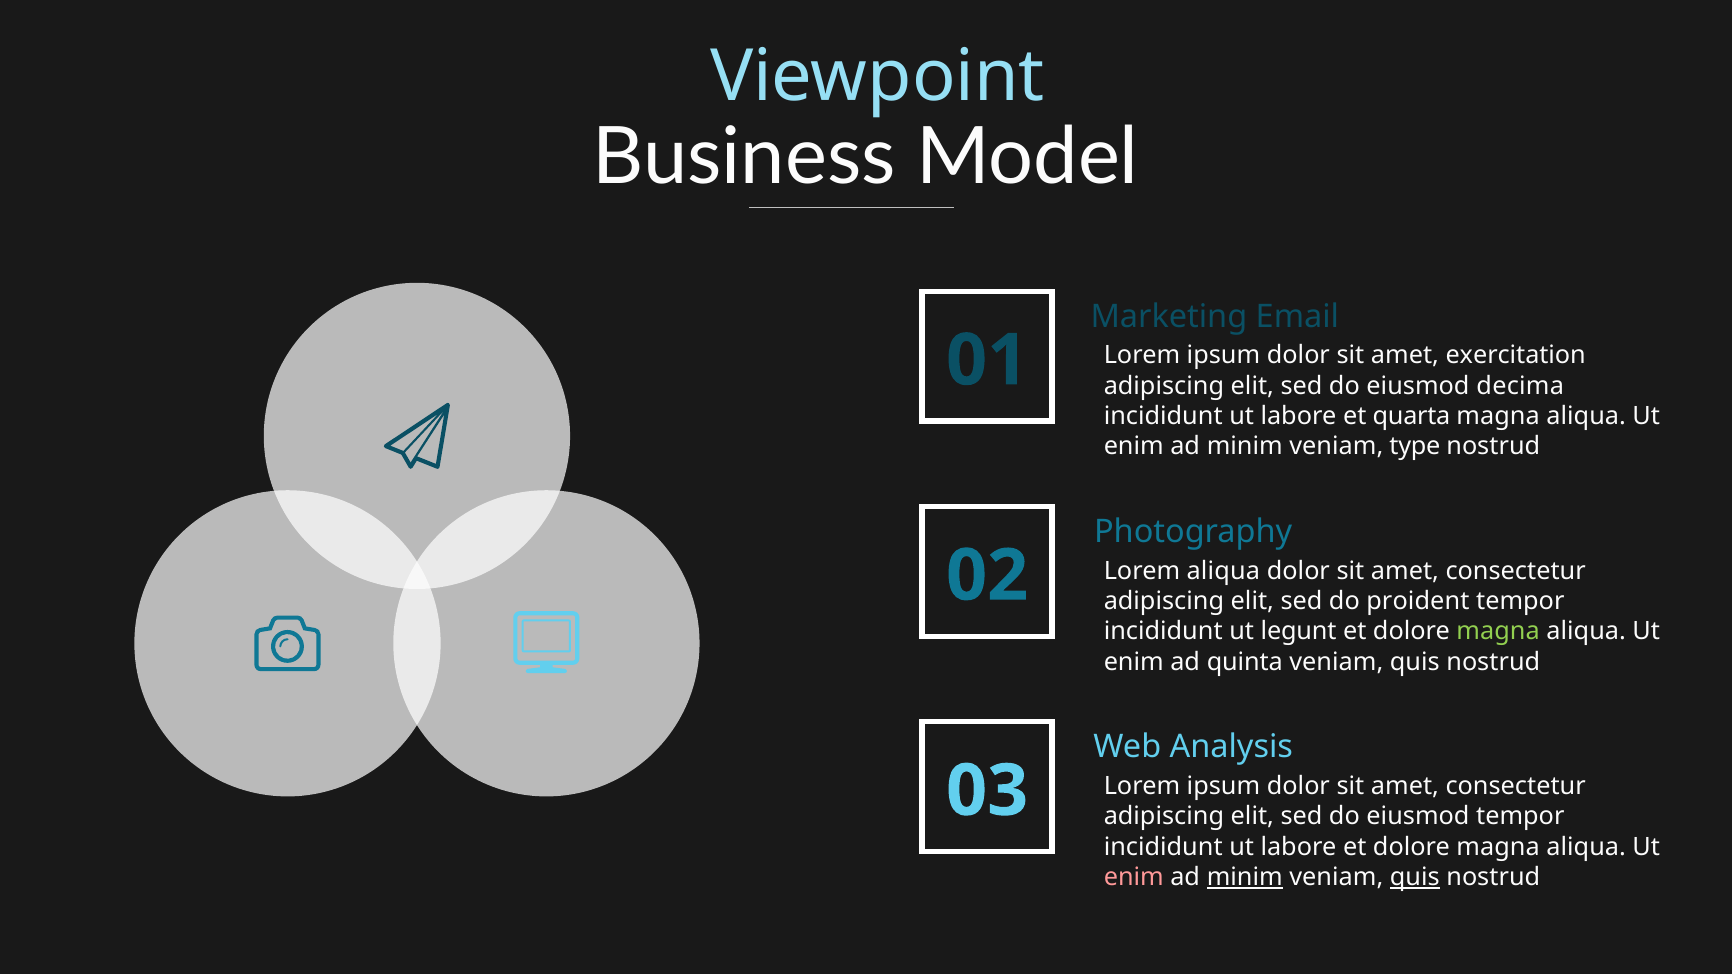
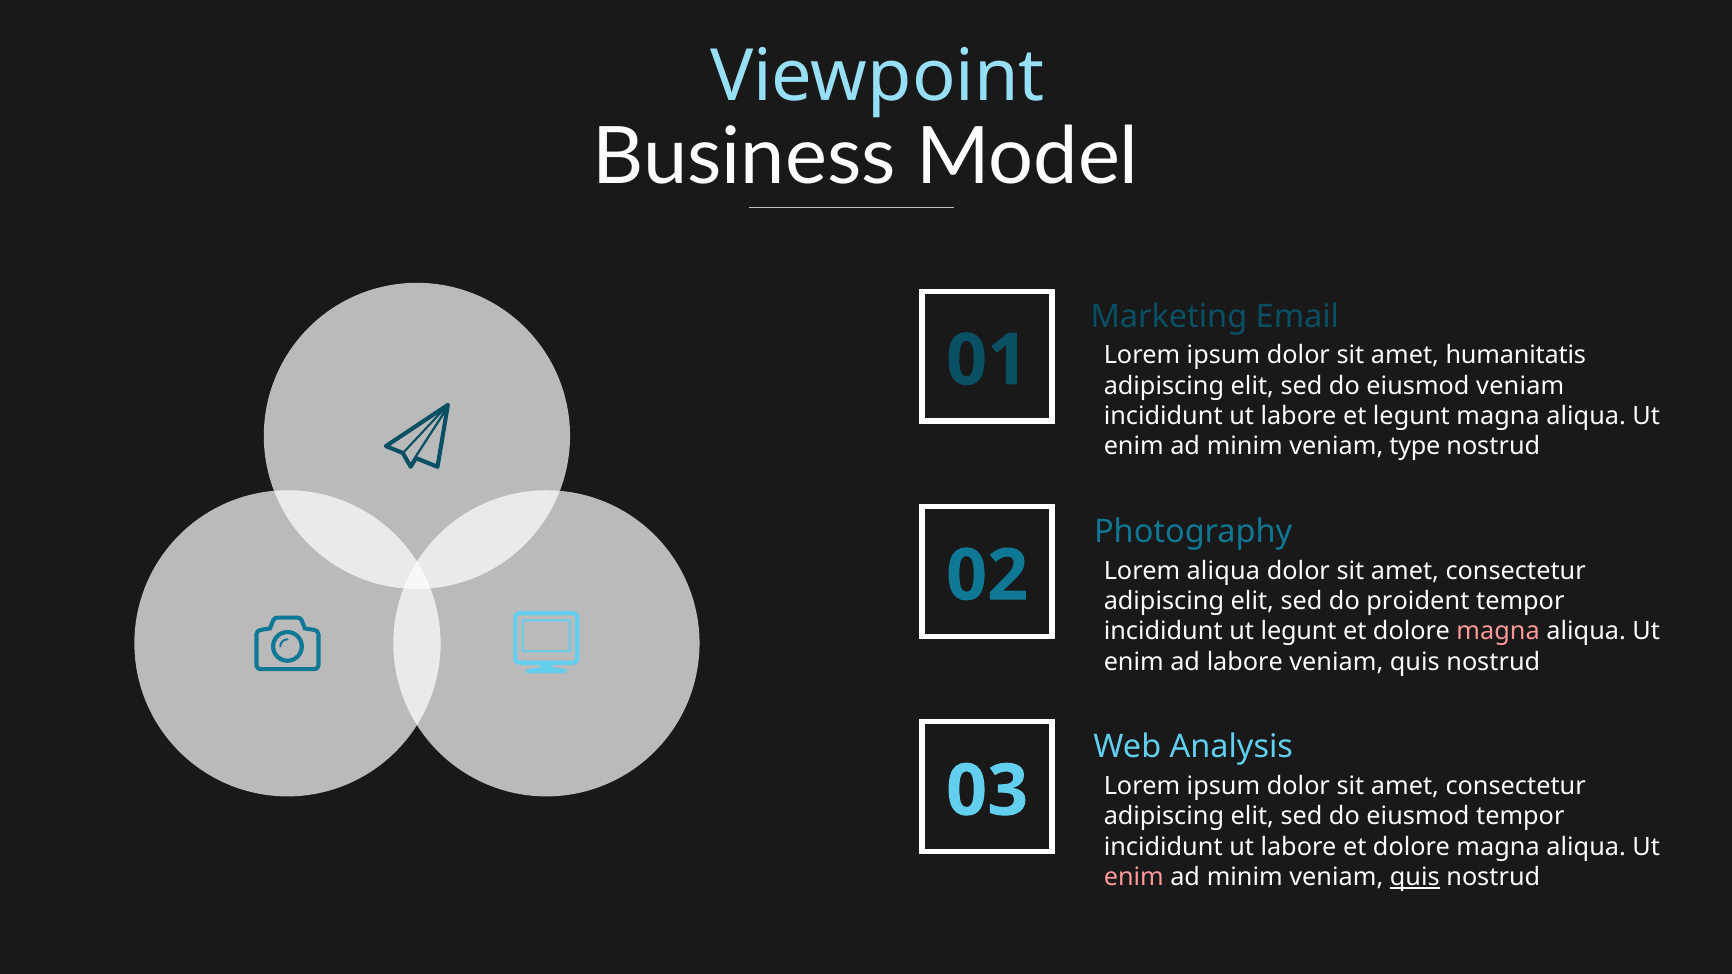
exercitation: exercitation -> humanitatis (1516, 356)
eiusmod decima: decima -> veniam (1520, 386)
et quarta: quarta -> legunt (1411, 416)
magna colour: light green -> pink (1498, 632)
ad quinta: quinta -> labore (1245, 662)
minim underline: present -> none (1245, 877)
